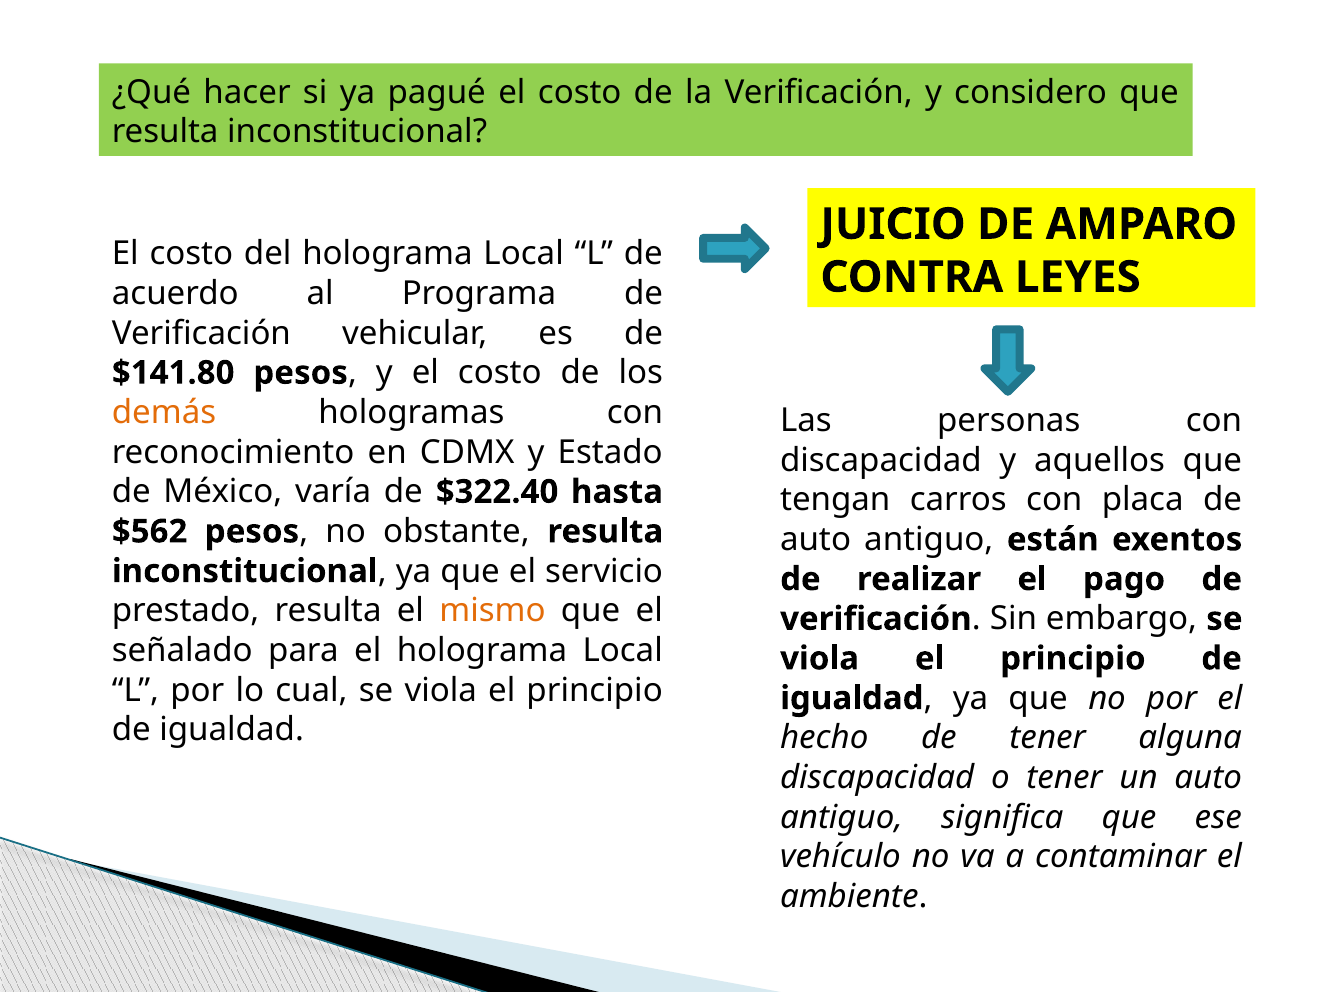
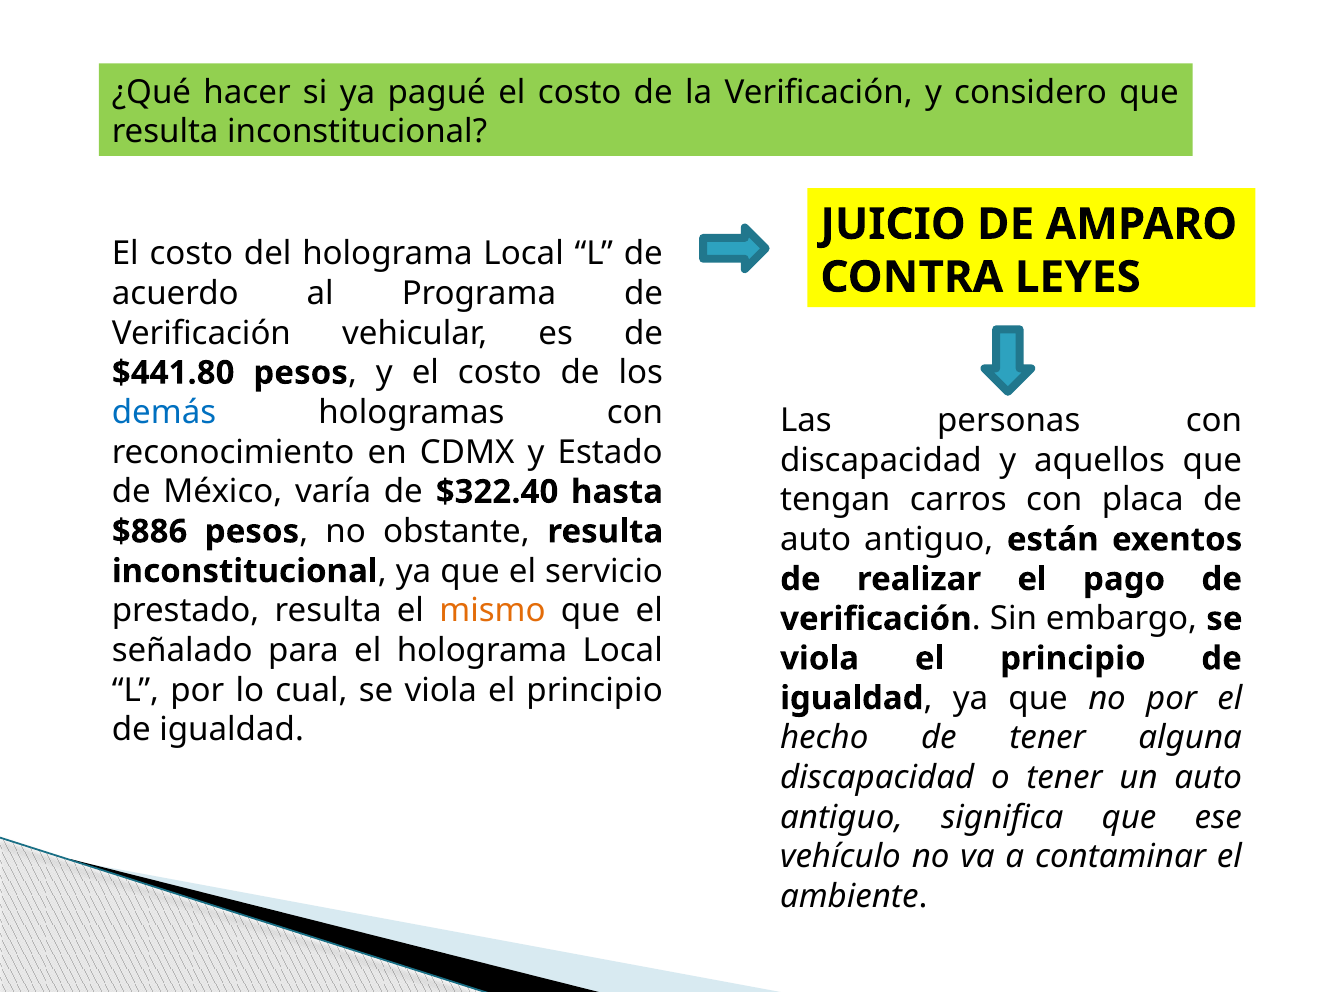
$141.80: $141.80 -> $441.80 (173, 373)
demás colour: orange -> blue (164, 413)
$562: $562 -> $886 (150, 532)
